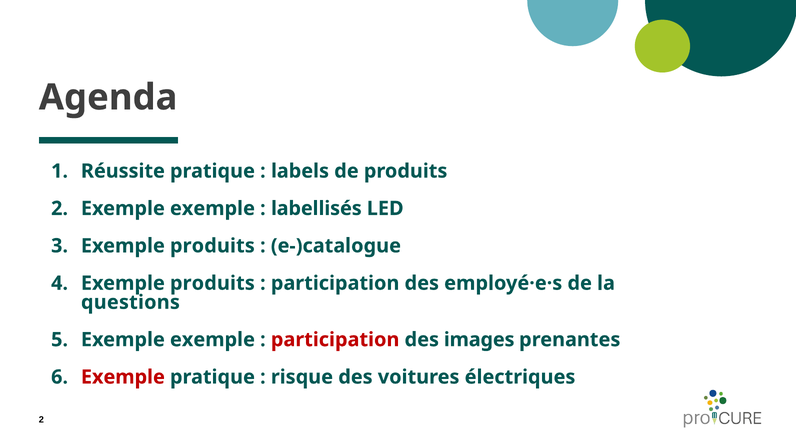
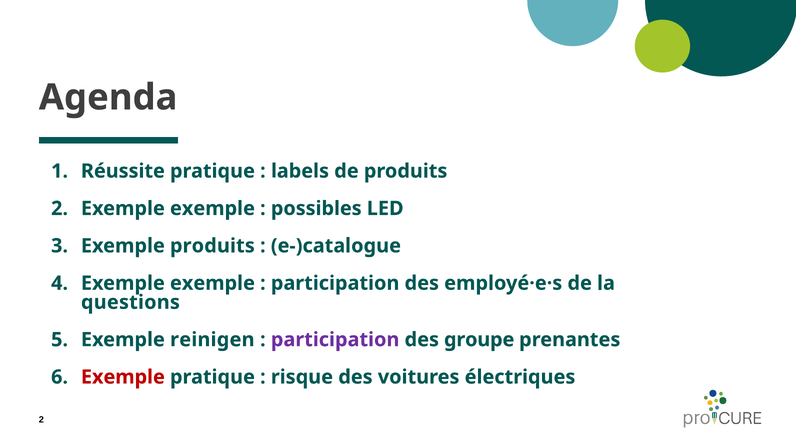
labellisés: labellisés -> possibles (316, 208)
produits: produits -> exemple (212, 283)
exemple: exemple -> reinigen (212, 339)
participation colour: red -> purple (335, 339)
images: images -> groupe (479, 339)
